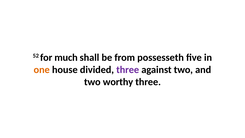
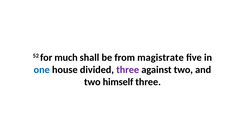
possesseth: possesseth -> magistrate (161, 57)
one colour: orange -> blue (42, 70)
worthy: worthy -> himself (118, 82)
